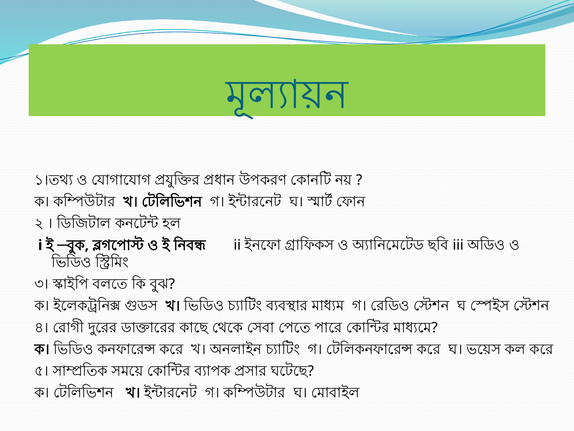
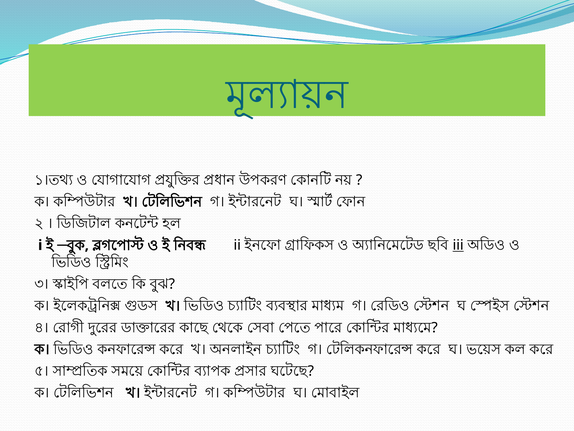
iii underline: none -> present (458, 245)
